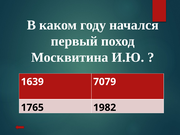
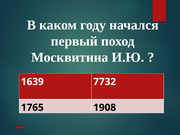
7079: 7079 -> 7732 (105, 82)
1982: 1982 -> 1908 (105, 108)
